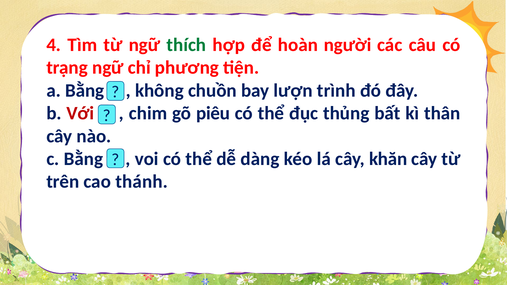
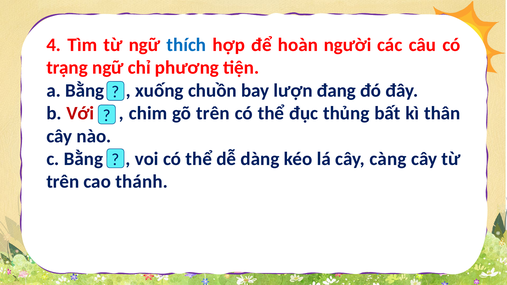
thích colour: green -> blue (186, 45)
không: không -> xuống (159, 91)
trình: trình -> đang (336, 91)
gõ piêu: piêu -> trên (213, 113)
khăn: khăn -> càng (388, 159)
